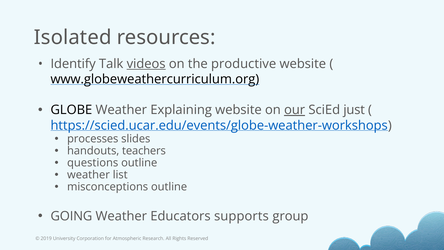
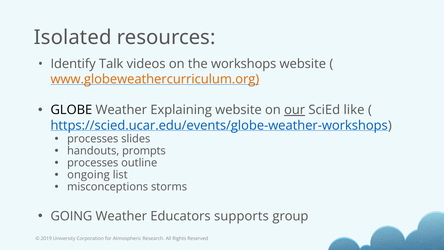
videos underline: present -> none (146, 64)
productive: productive -> workshops (244, 64)
www.globeweathercurriculum.org colour: black -> orange (155, 79)
just: just -> like (354, 110)
teachers: teachers -> prompts (144, 151)
questions: questions -> processes (93, 163)
weather: weather -> ongoing (88, 175)
misconceptions outline: outline -> storms (169, 187)
